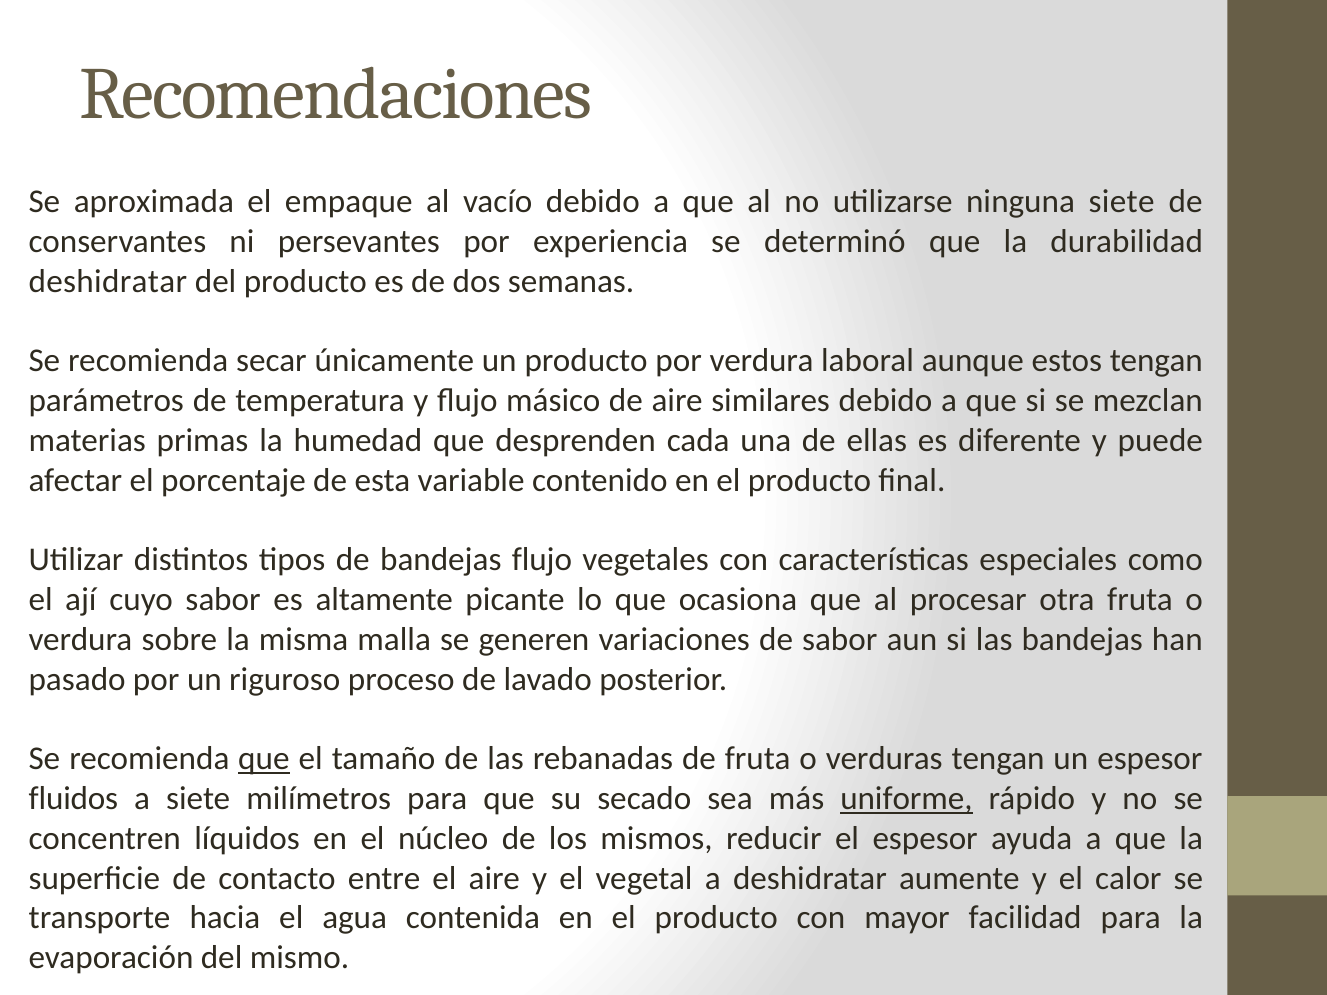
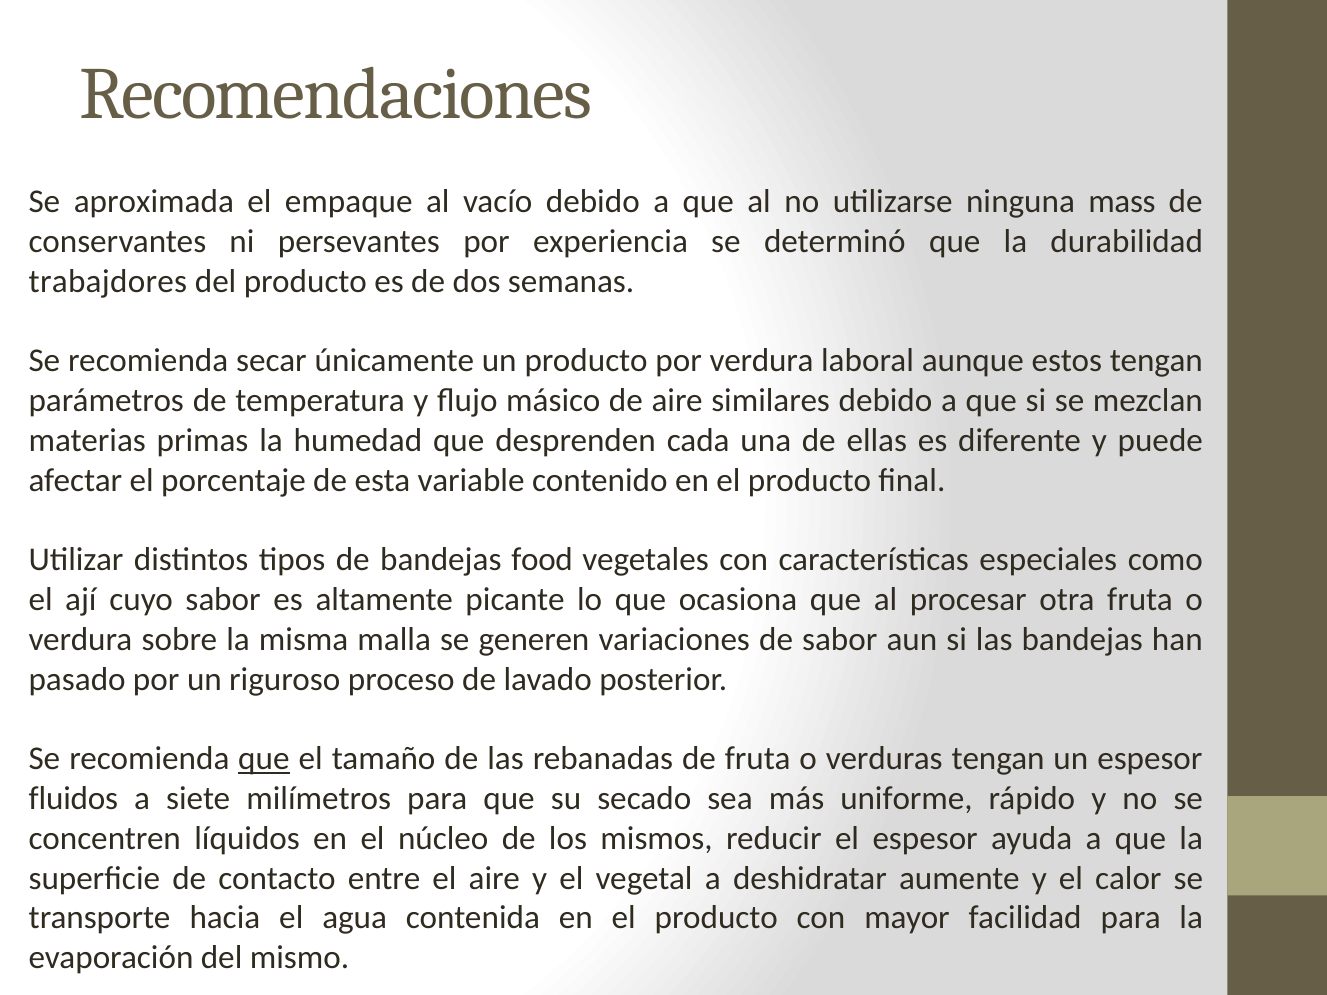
ninguna siete: siete -> mass (1122, 202)
deshidratar: deshidratar -> trabajdores (108, 281)
bandejas flujo: flujo -> food (542, 560)
uniforme underline: present -> none (906, 799)
